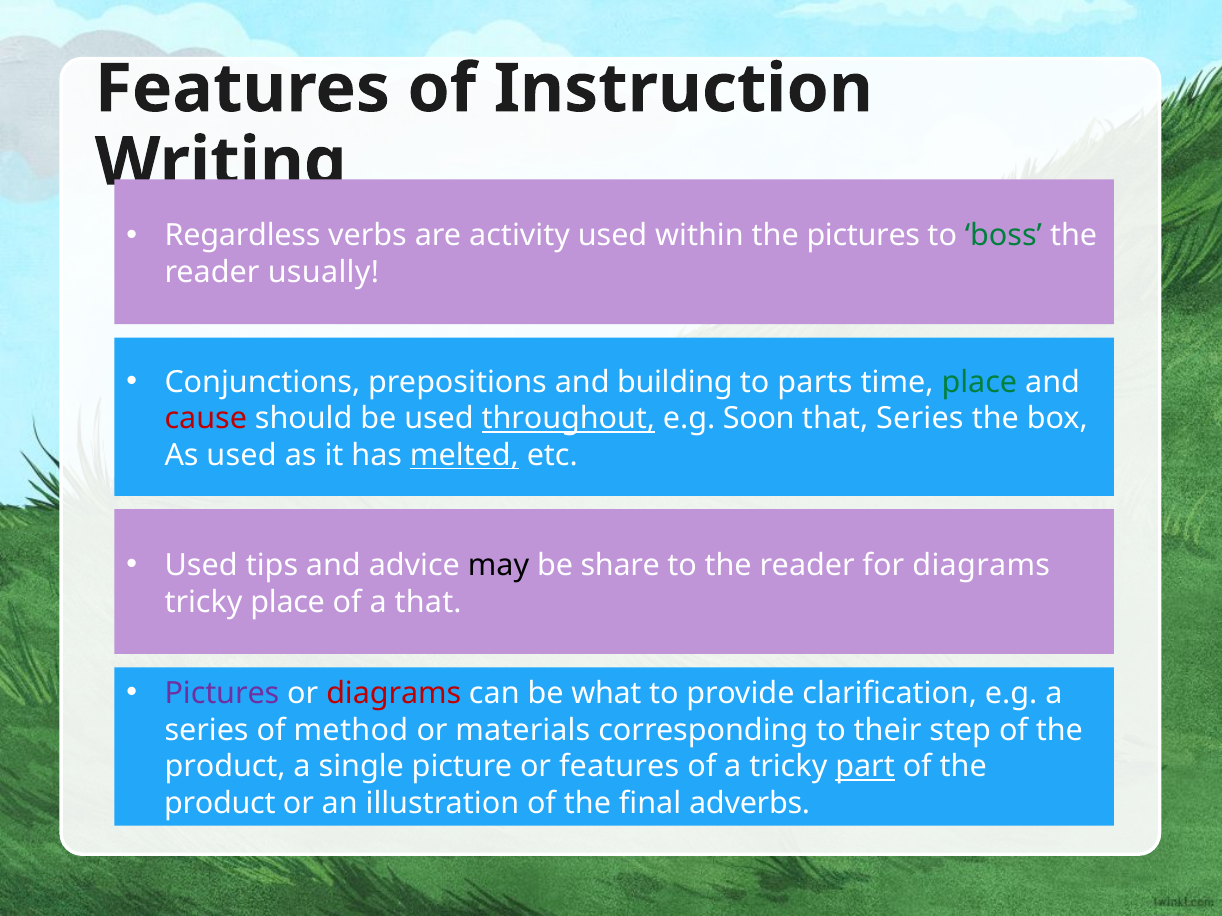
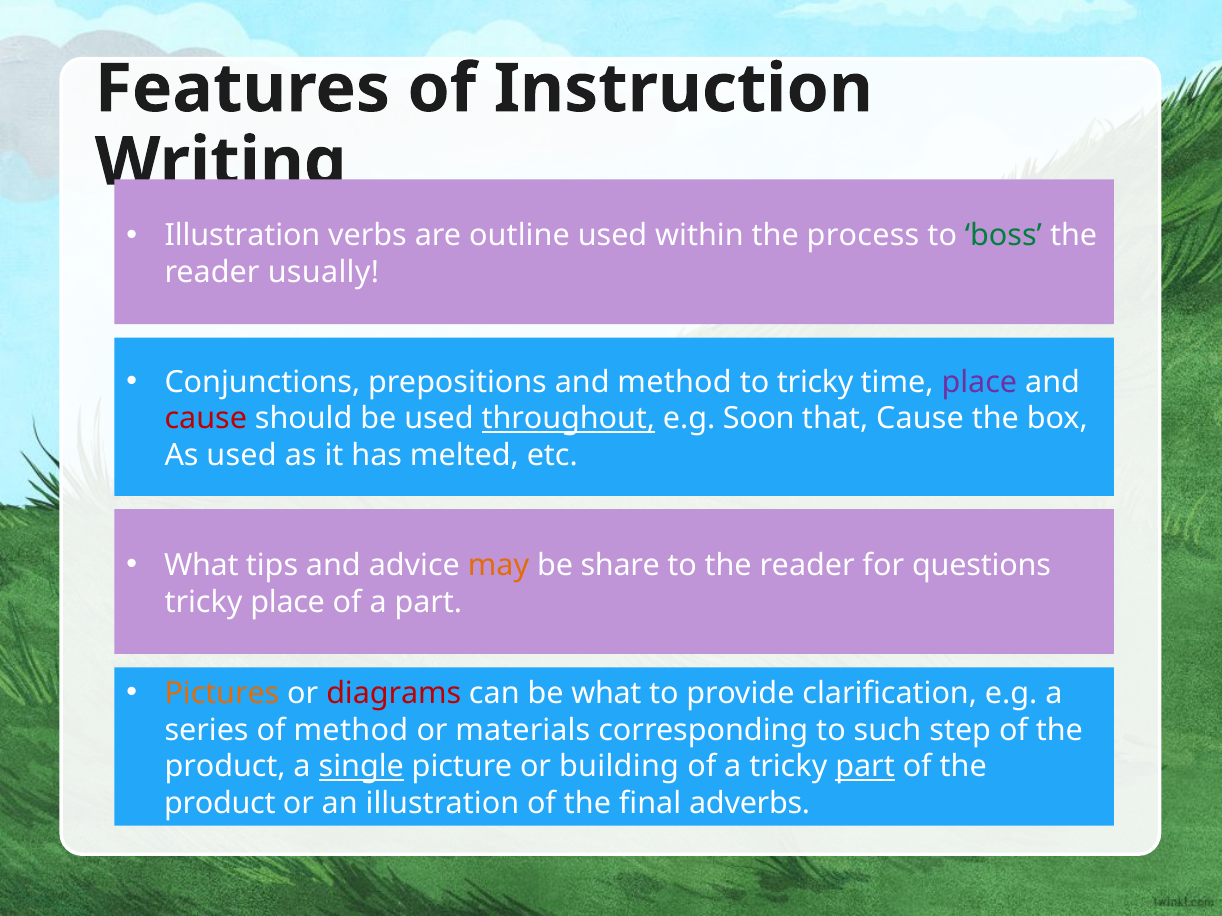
Regardless: Regardless -> Illustration (242, 236)
activity: activity -> outline (520, 236)
the pictures: pictures -> process (863, 236)
and building: building -> method (675, 382)
to parts: parts -> tricky (815, 382)
place colour: green -> purple (979, 382)
that Series: Series -> Cause (920, 419)
melted underline: present -> none (464, 456)
Used: Used -> What (201, 566)
may colour: black -> orange (498, 566)
for diagrams: diagrams -> questions (982, 566)
a that: that -> part (428, 602)
Pictures colour: purple -> orange (222, 694)
their: their -> such (887, 731)
single underline: none -> present (361, 767)
or features: features -> building (619, 767)
